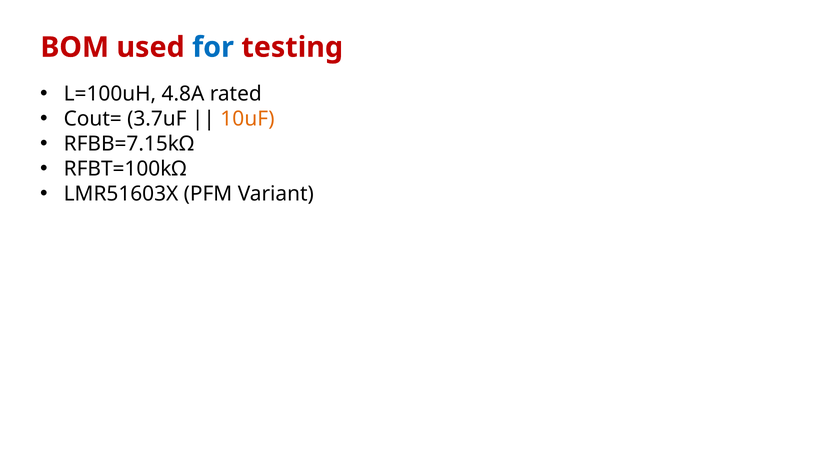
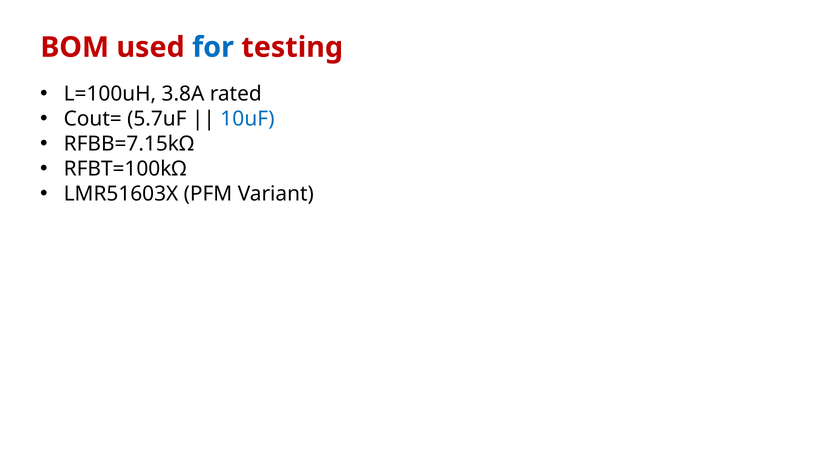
4.8A: 4.8A -> 3.8A (183, 94)
3.7uF: 3.7uF -> 5.7uF (157, 119)
10uF colour: orange -> blue (247, 119)
